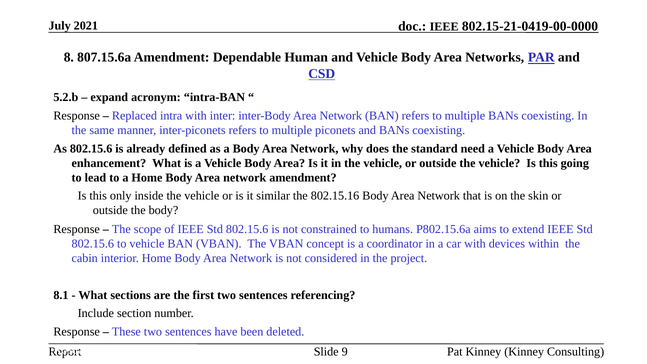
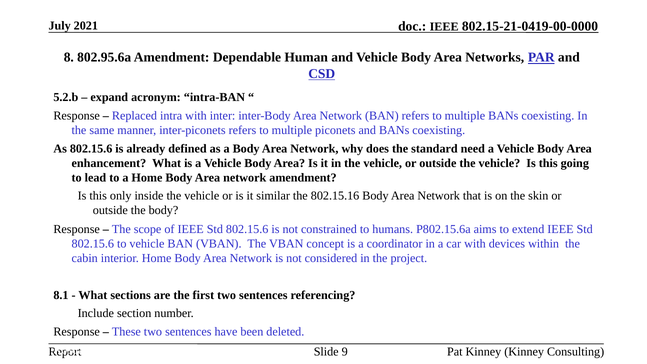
807.15.6a: 807.15.6a -> 802.95.6a (104, 58)
